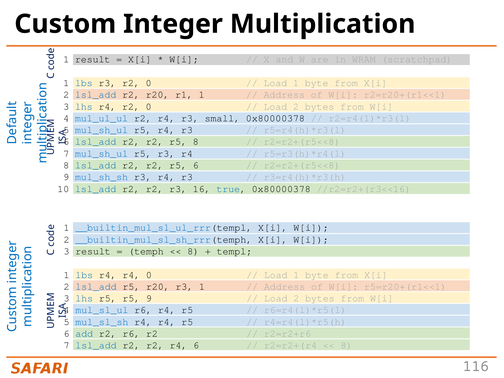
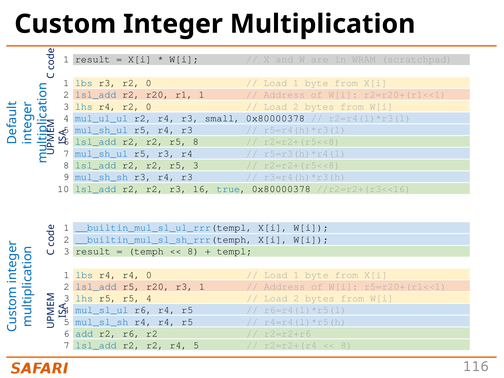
r5 6: 6 -> 3 (196, 165)
r5 9: 9 -> 4 (149, 298)
r4 6: 6 -> 5 (196, 345)
